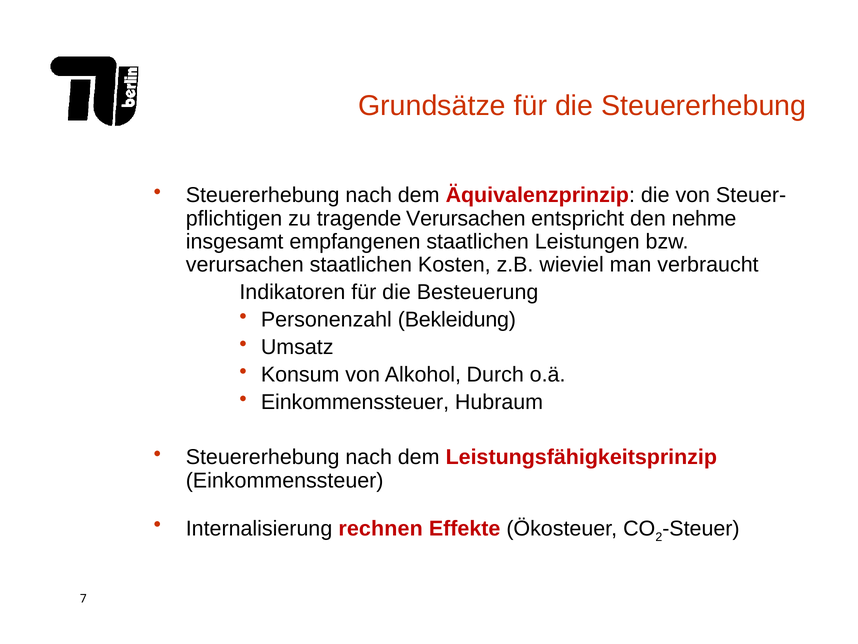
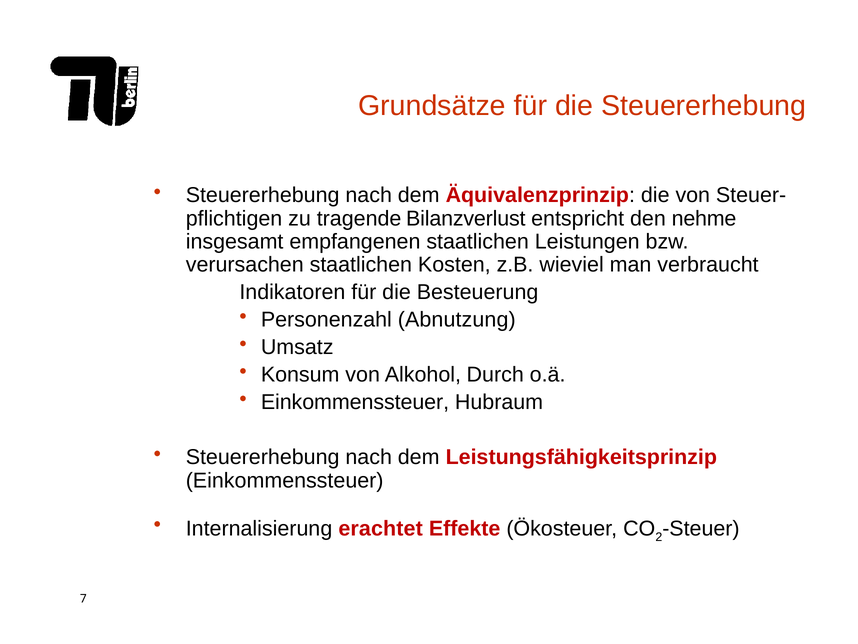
tragende Verursachen: Verursachen -> Bilanzverlust (466, 218)
Bekleidung: Bekleidung -> Abnutzung (457, 320)
rechnen: rechnen -> erachtet (381, 528)
